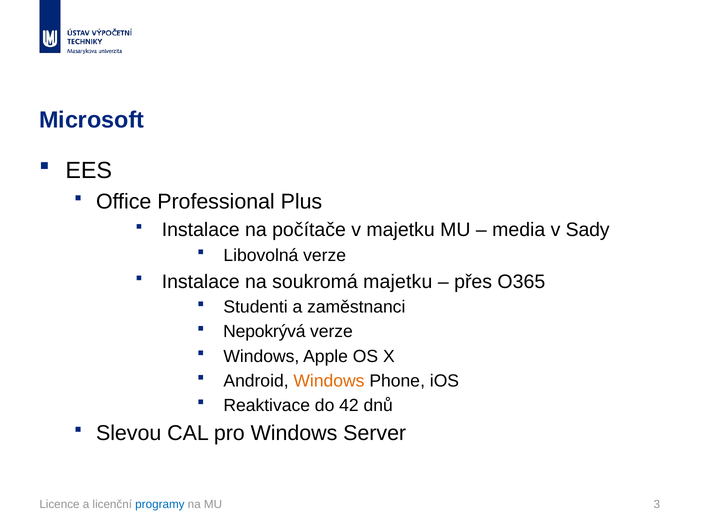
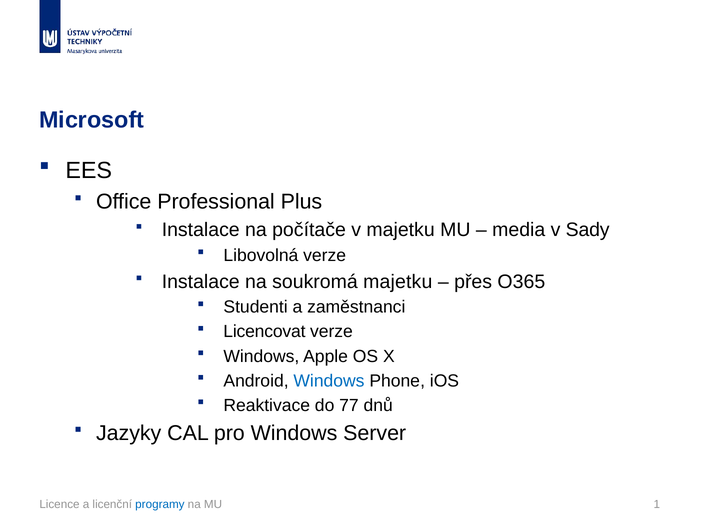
Nepokrývá: Nepokrývá -> Licencovat (264, 332)
Windows colour: orange -> blue (329, 381)
42: 42 -> 77 (349, 405)
Slevou: Slevou -> Jazyky (129, 433)
3: 3 -> 1 (657, 504)
